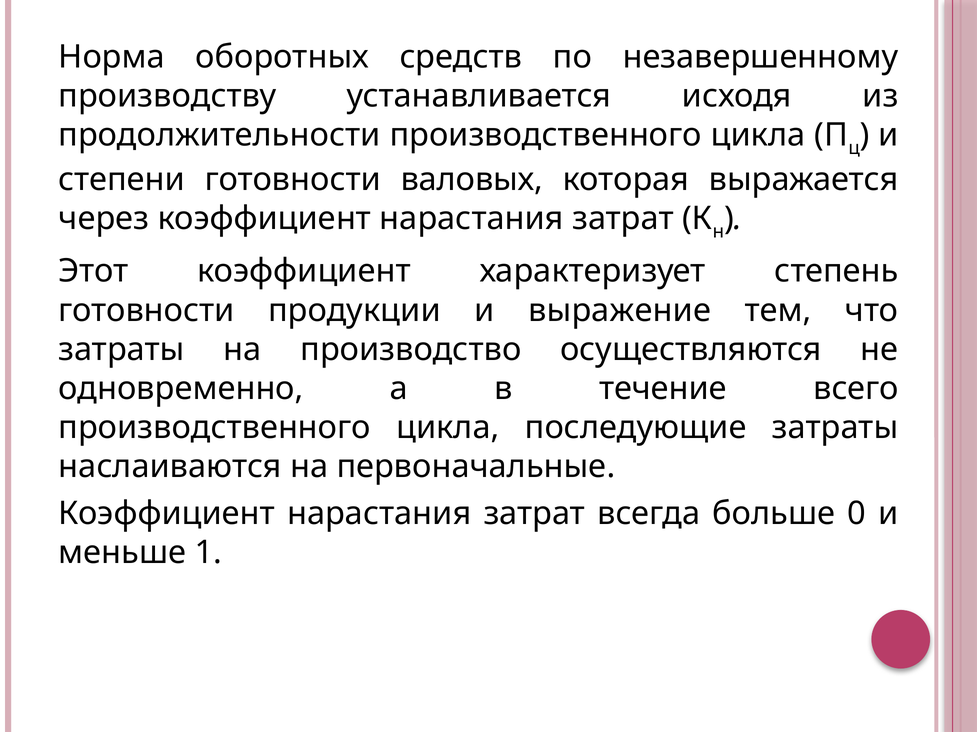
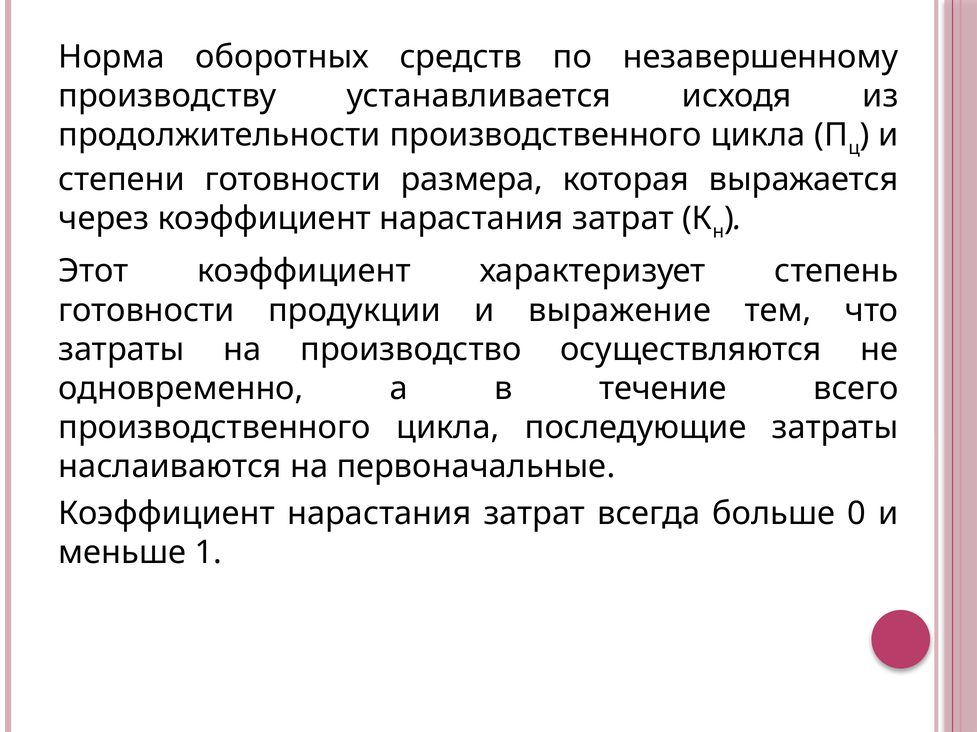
валовых: валовых -> размера (472, 180)
